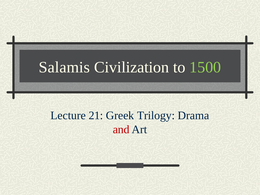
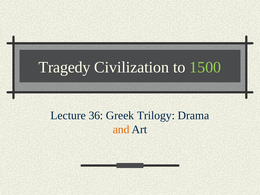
Salamis: Salamis -> Tragedy (64, 67)
21: 21 -> 36 (96, 116)
and colour: red -> orange (121, 129)
